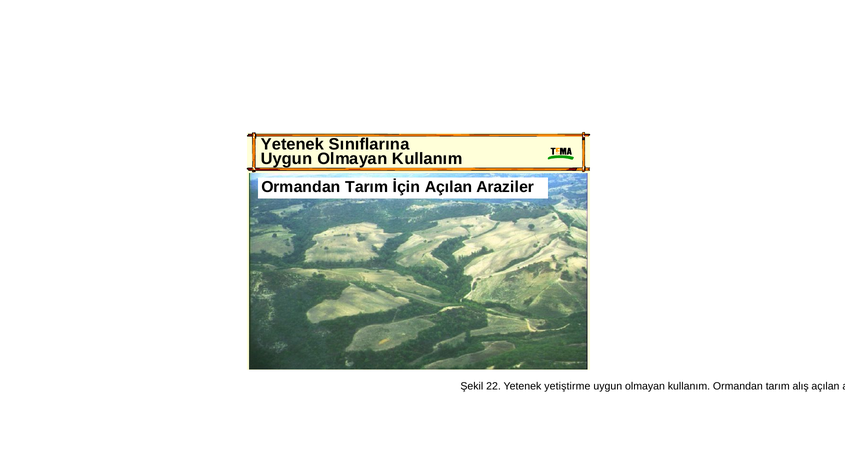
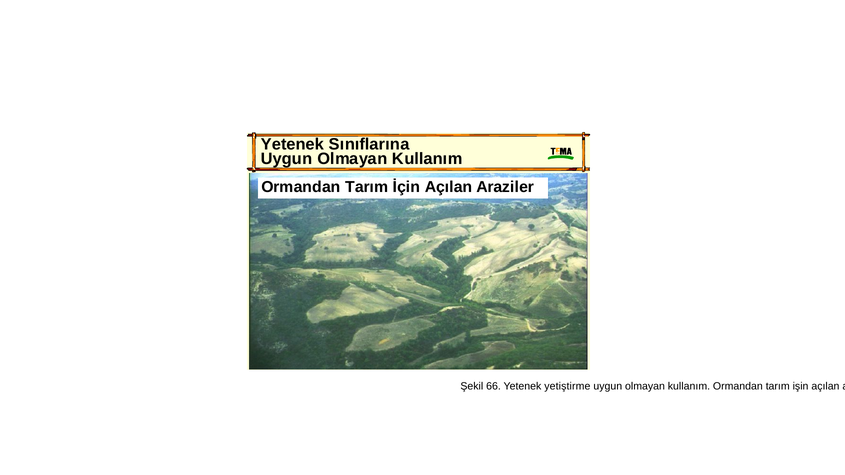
22: 22 -> 66 (494, 387)
alış: alış -> işin (801, 387)
